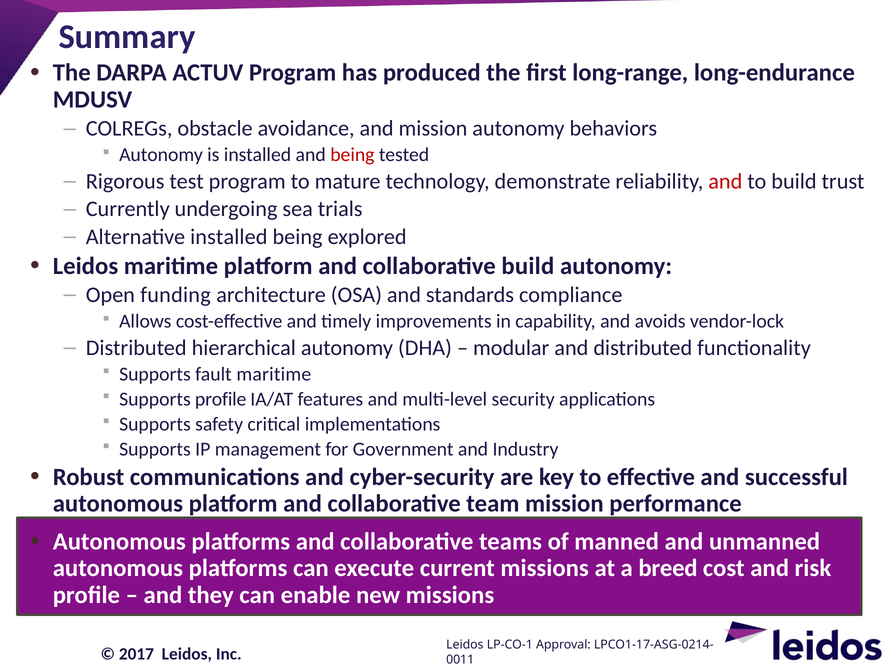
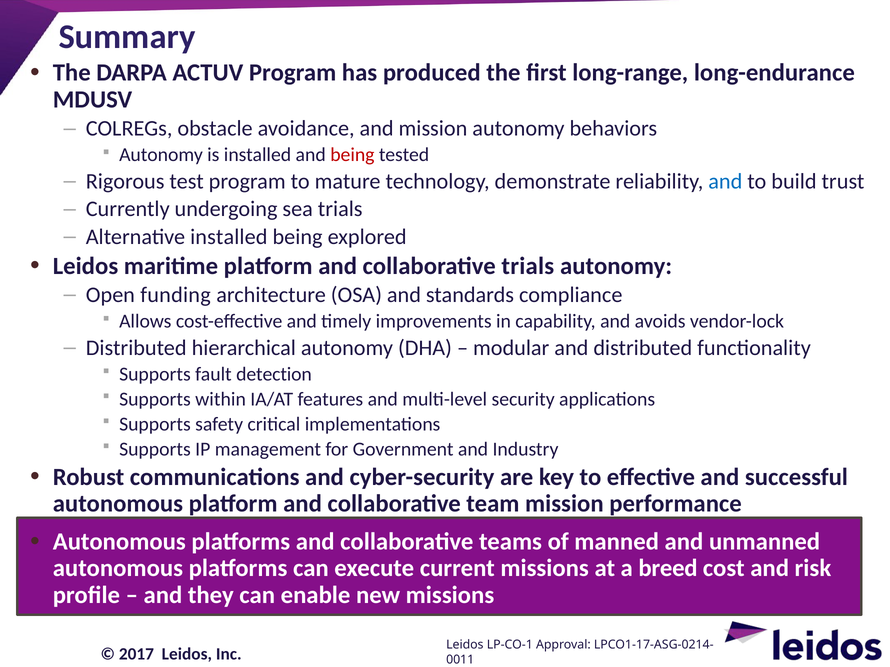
and colour: red -> blue (725, 181)
collaborative build: build -> trials (528, 266)
fault maritime: maritime -> detection (274, 374)
Supports profile: profile -> within (221, 399)
